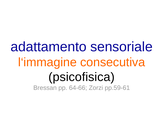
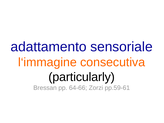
psicofisica: psicofisica -> particularly (82, 77)
